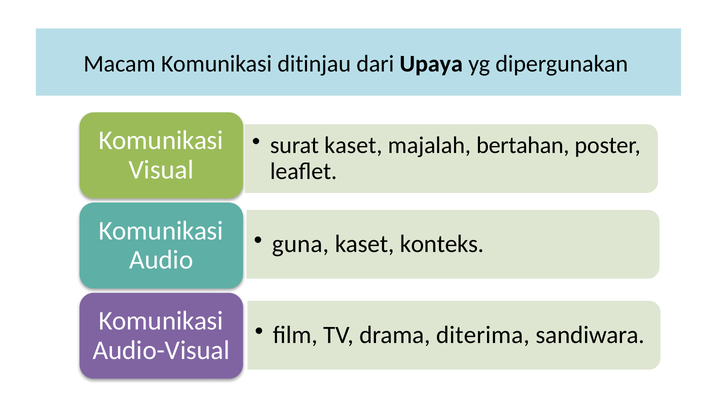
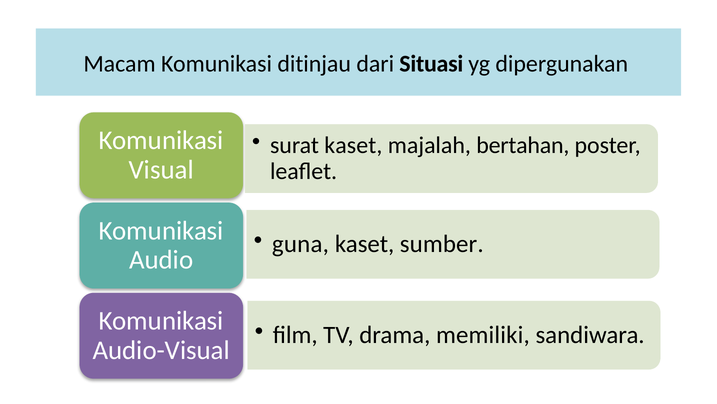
Upaya: Upaya -> Situasi (431, 64)
konteks: konteks -> sumber (442, 244)
diterima: diterima -> memiliki (483, 334)
